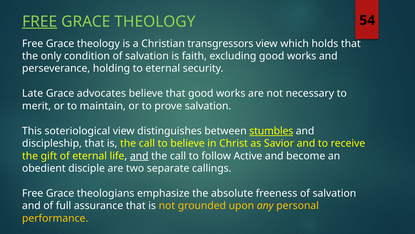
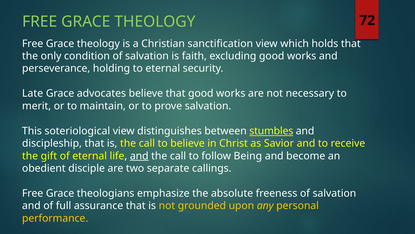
FREE underline: present -> none (40, 21)
54: 54 -> 72 (367, 20)
transgressors: transgressors -> sanctification (220, 43)
Active: Active -> Being (248, 156)
